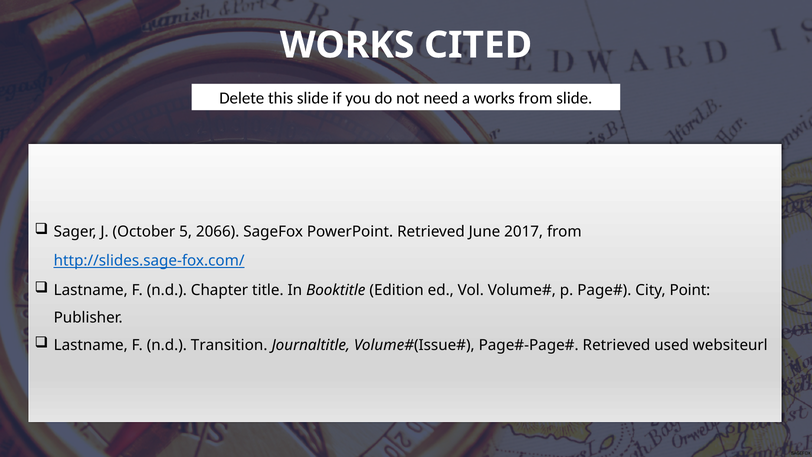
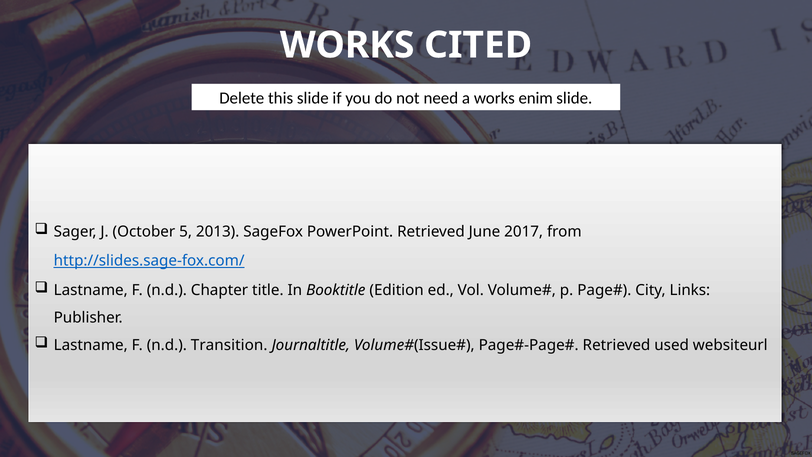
works from: from -> enim (536, 98)
2066: 2066 -> 2013 (218, 232)
Point: Point -> Links (690, 290)
